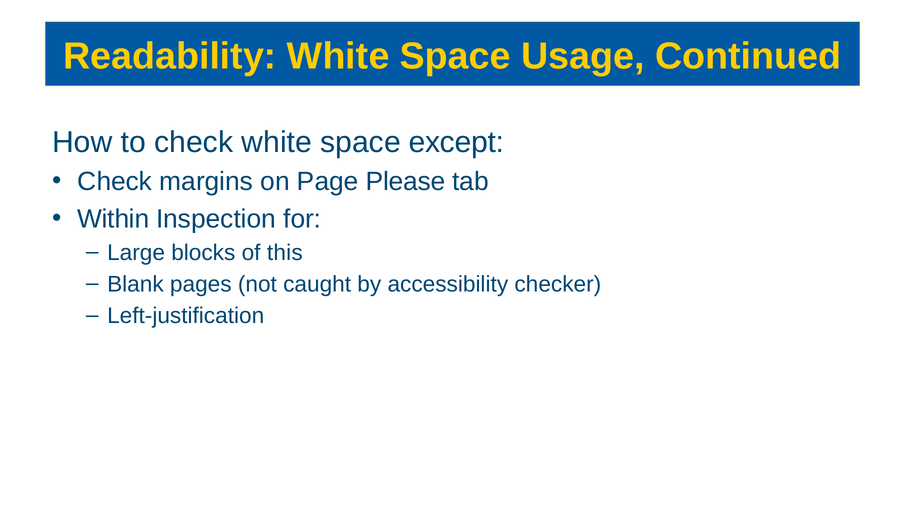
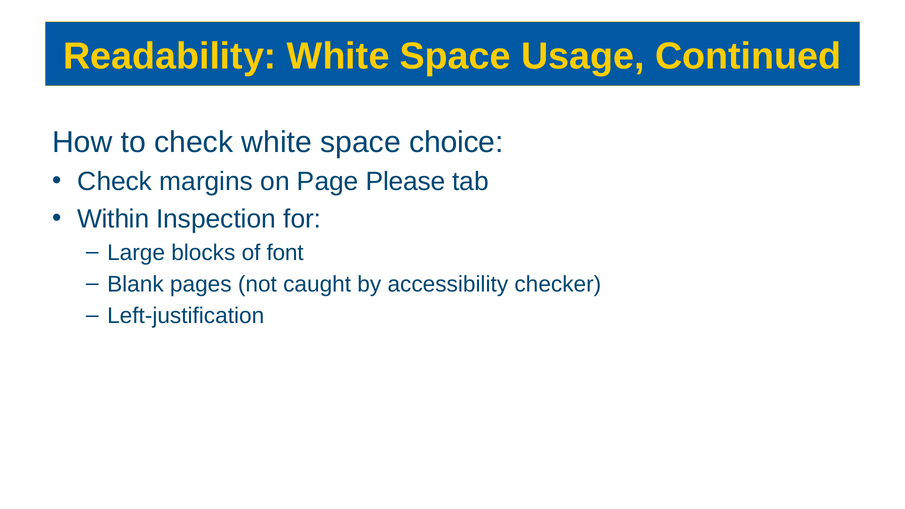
except: except -> choice (456, 142)
this: this -> font (285, 253)
